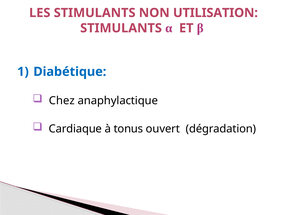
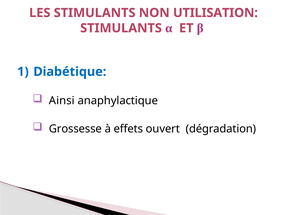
Chez: Chez -> Ainsi (62, 101)
Cardiaque: Cardiaque -> Grossesse (75, 129)
tonus: tonus -> effets (128, 129)
